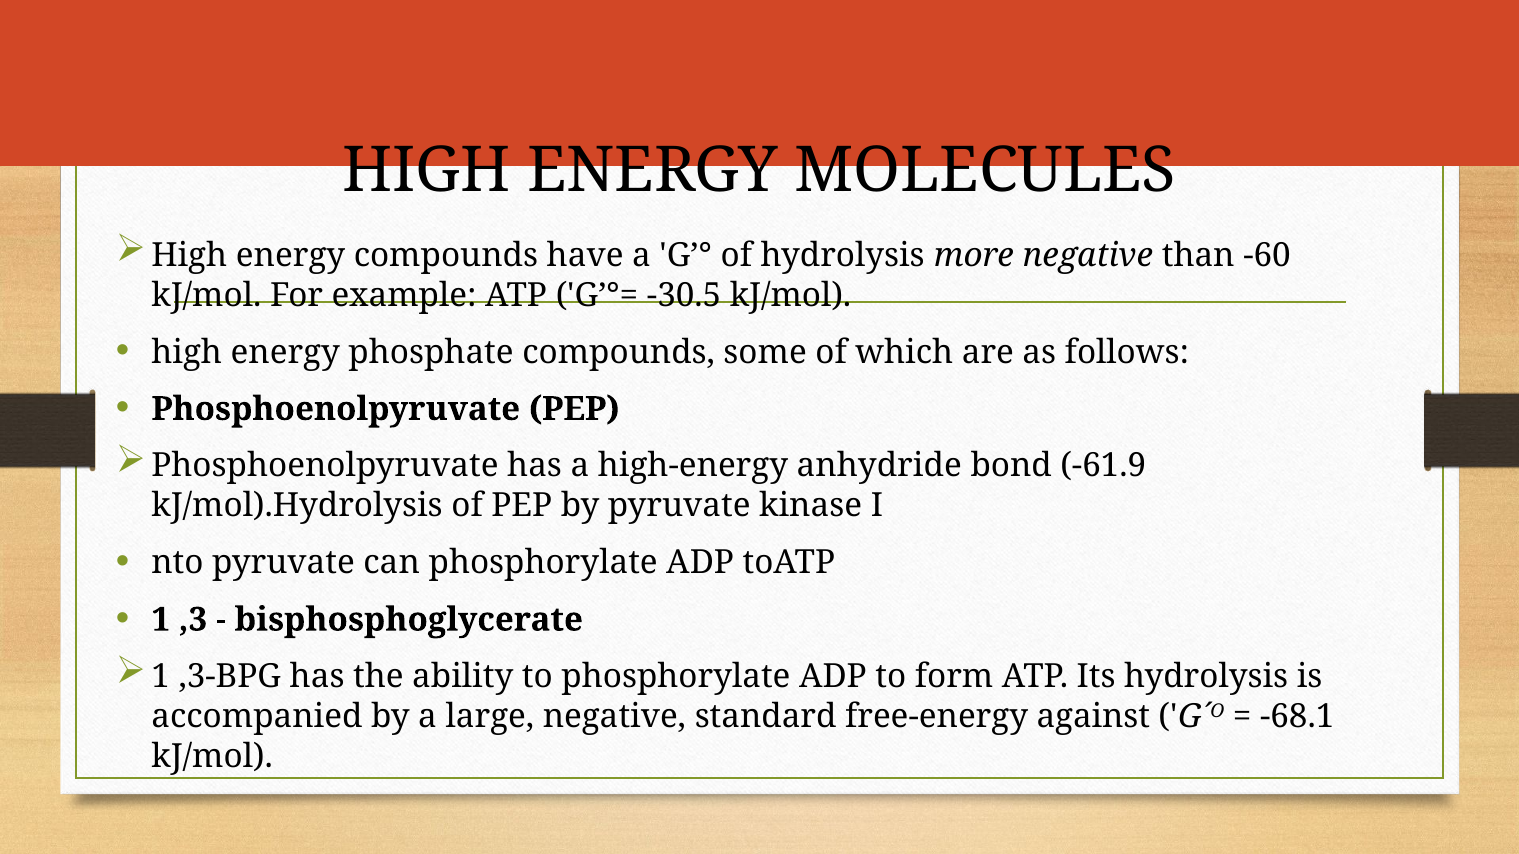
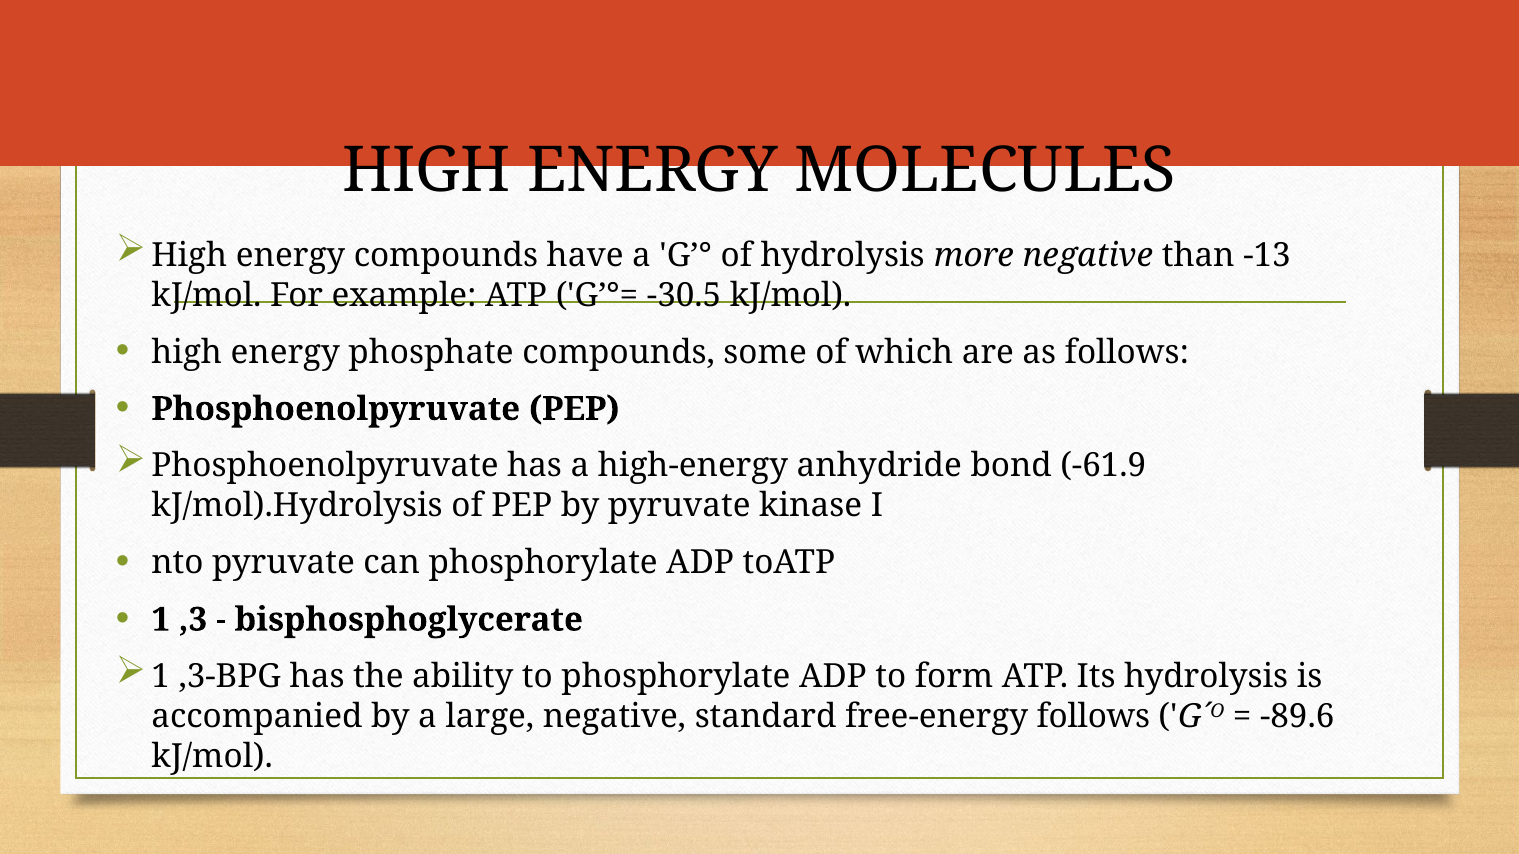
-60: -60 -> -13 (1267, 255)
free-energy against: against -> follows (1093, 717)
-68.1: -68.1 -> -89.6 (1297, 717)
